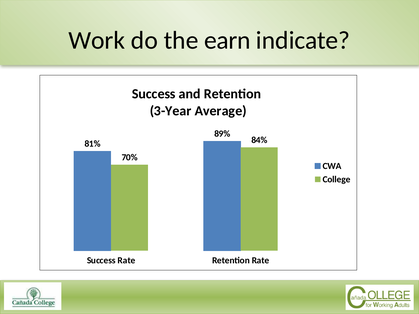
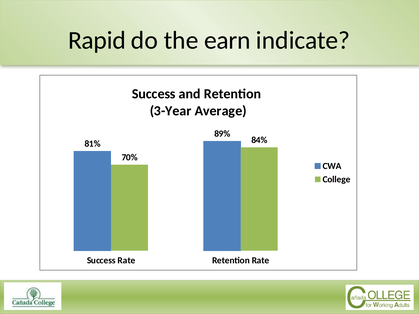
Work: Work -> Rapid (97, 41)
